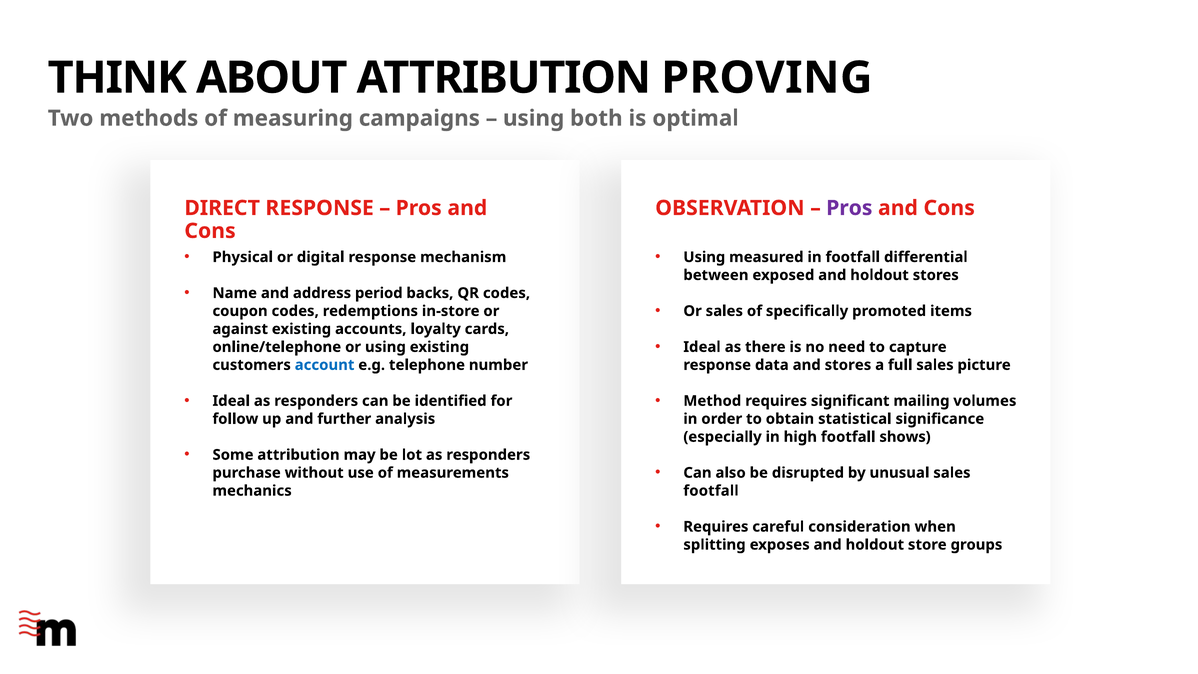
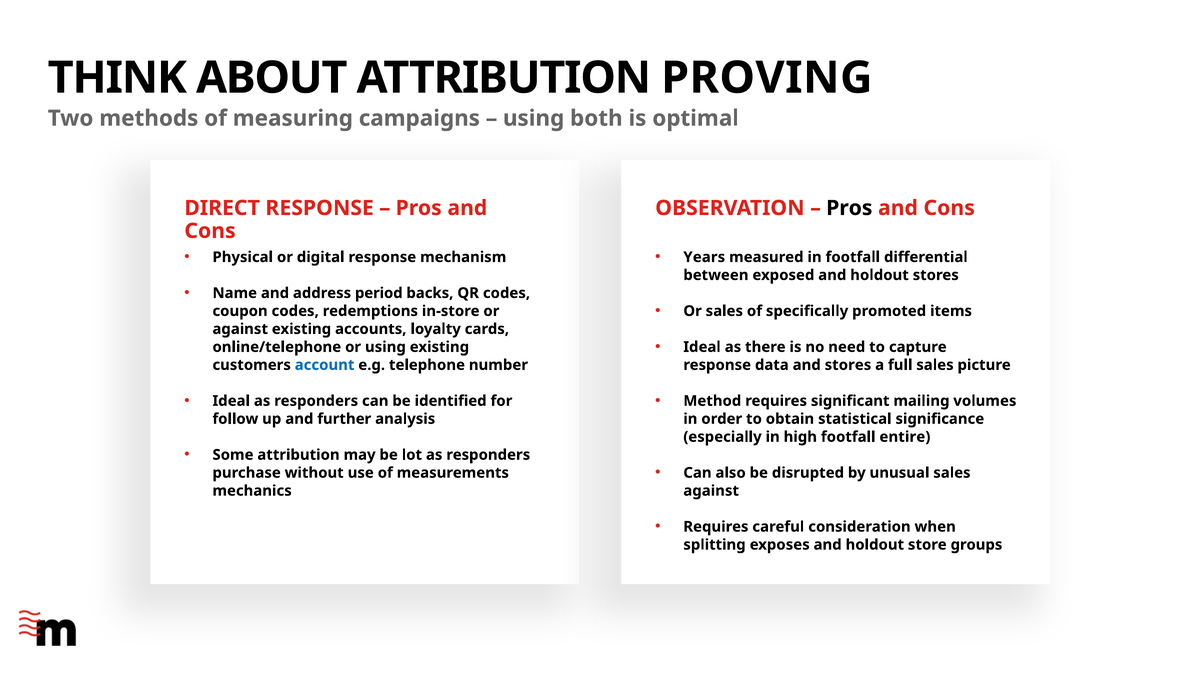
Pros colour: purple -> black (849, 208)
Using: Using -> Years (704, 257)
shows: shows -> entire (905, 437)
footfall: footfall -> against (711, 491)
